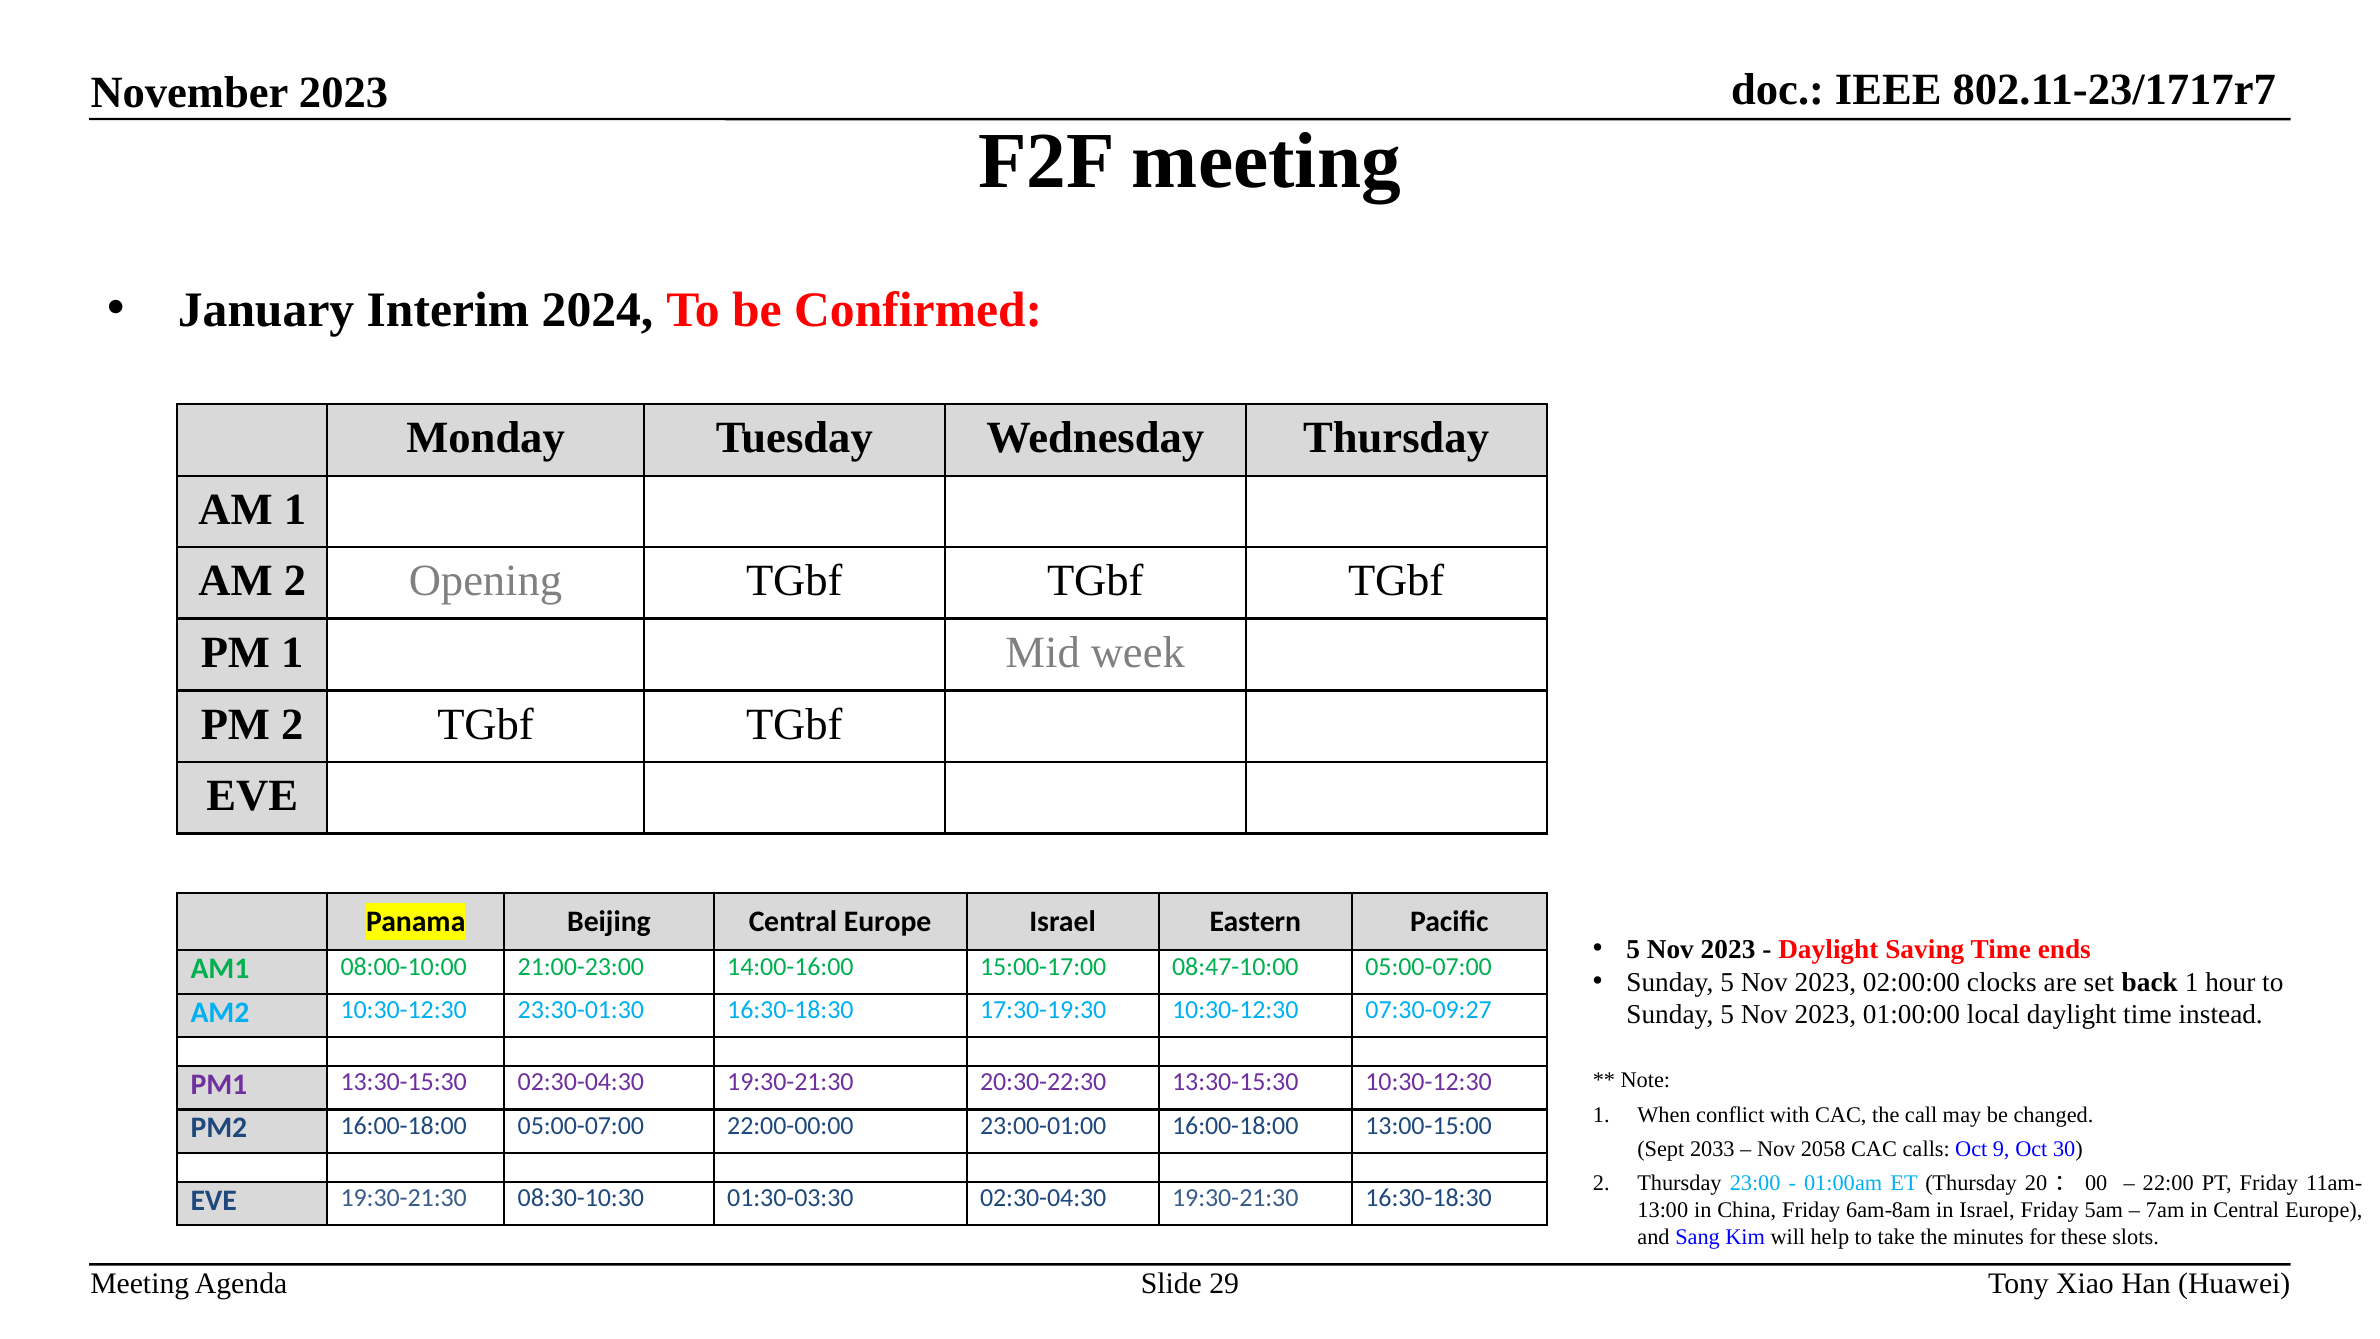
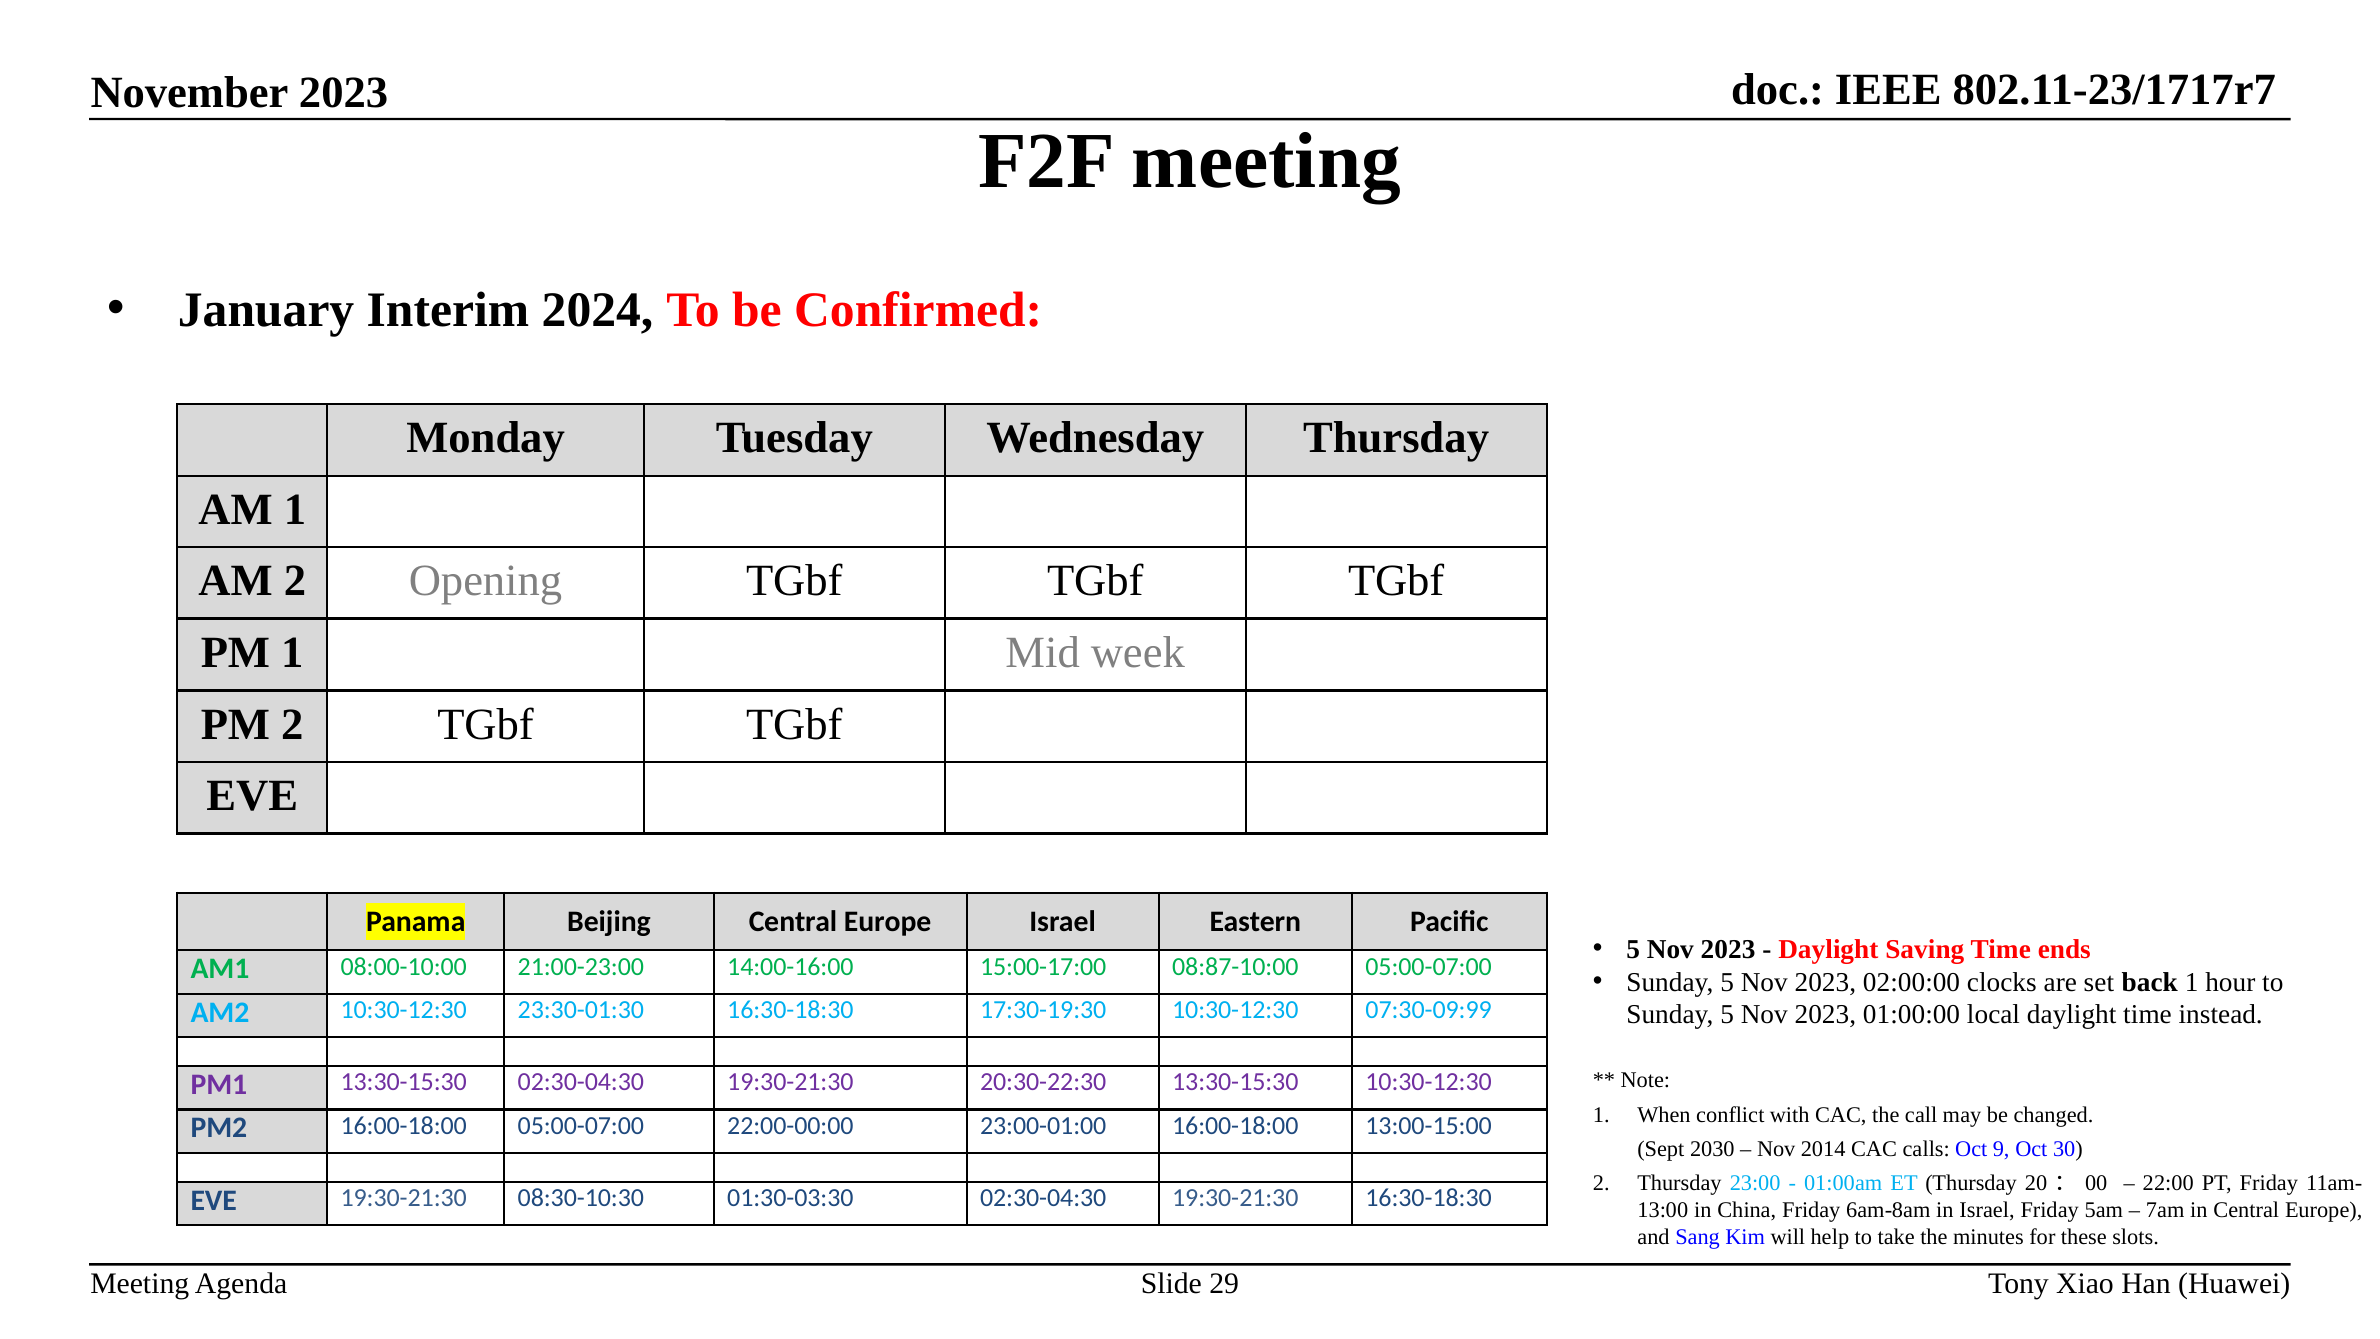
08:47-10:00: 08:47-10:00 -> 08:87-10:00 (1235, 966)
07:30-09:27: 07:30-09:27 -> 07:30-09:99 (1429, 1010)
2033: 2033 -> 2030 (1712, 1149)
2058: 2058 -> 2014 (1823, 1149)
